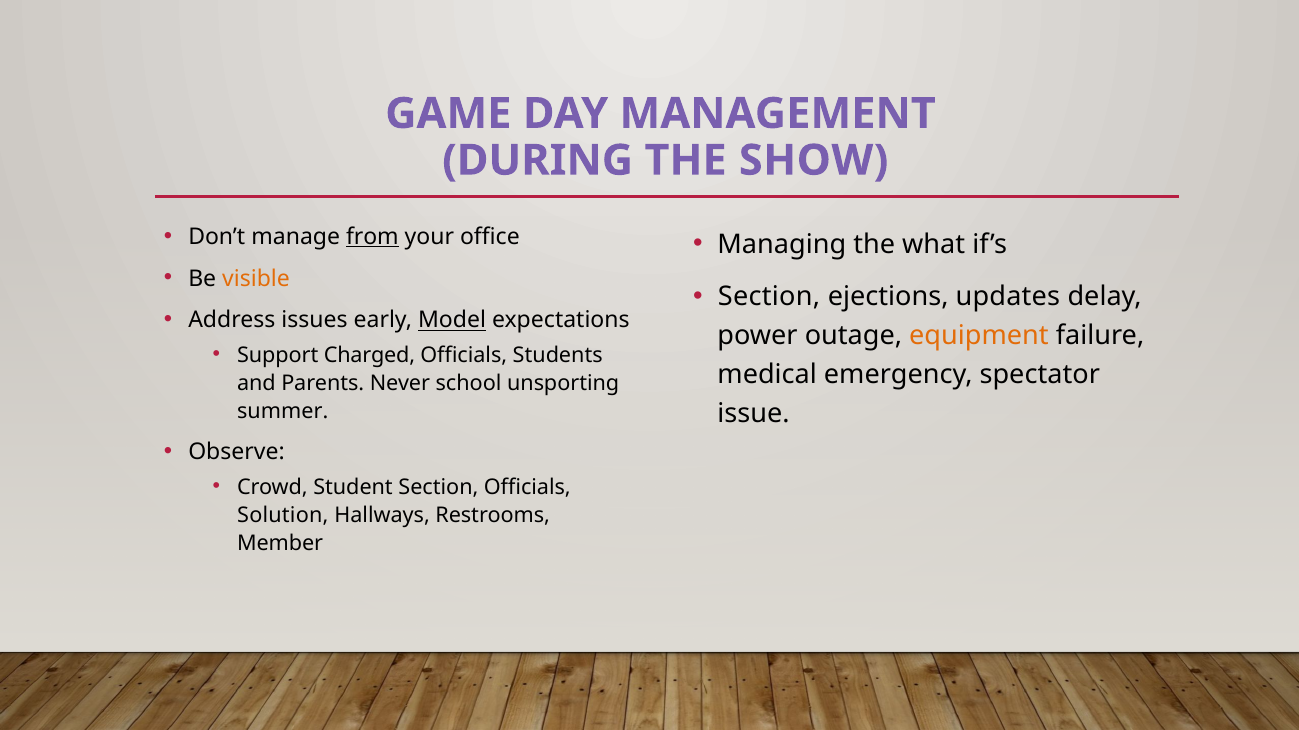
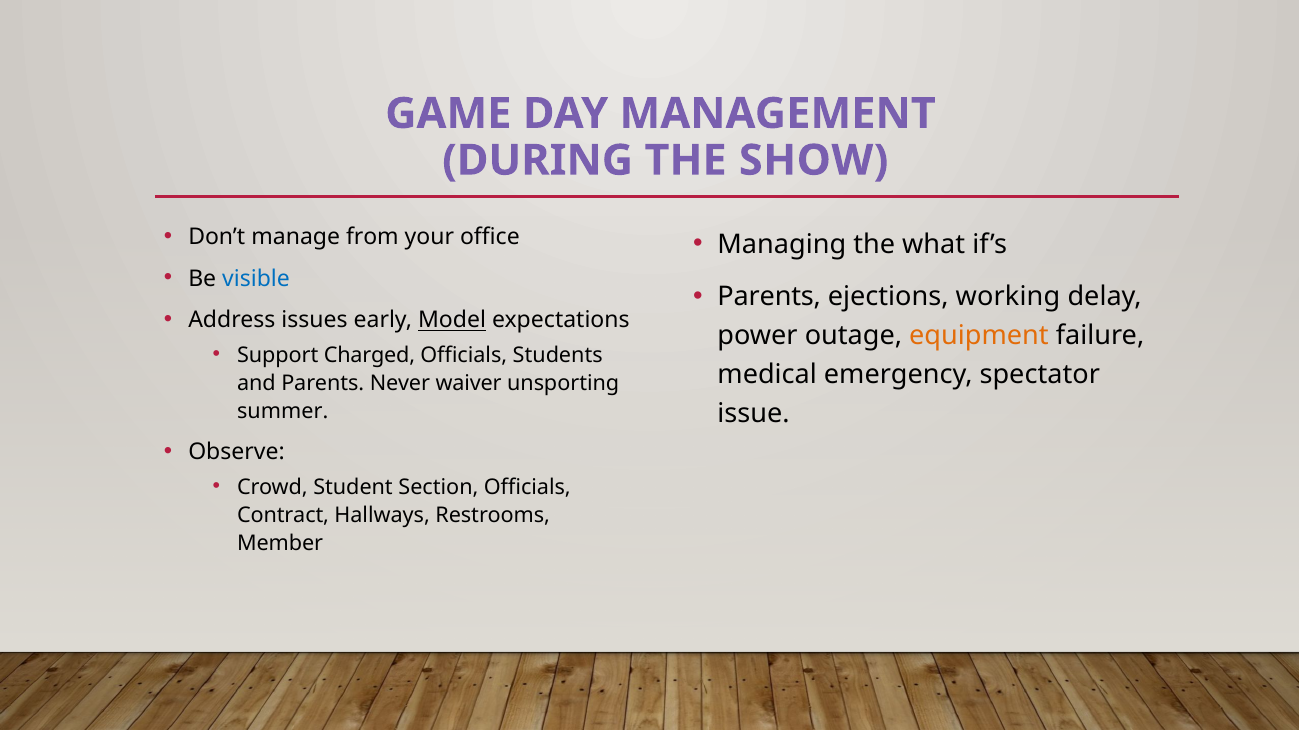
from underline: present -> none (372, 237)
visible colour: orange -> blue (256, 279)
Section: Section -> Parents (769, 297)
updates: updates -> working (1008, 297)
school: school -> waiver (469, 384)
Solution: Solution -> Contract (283, 516)
